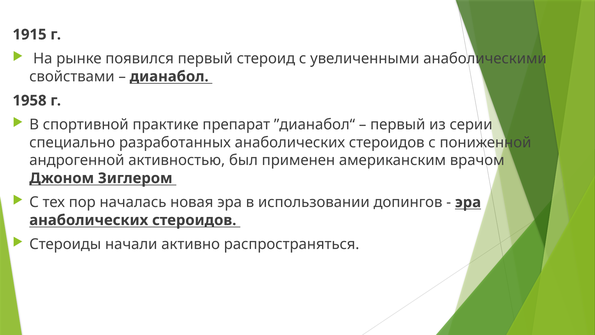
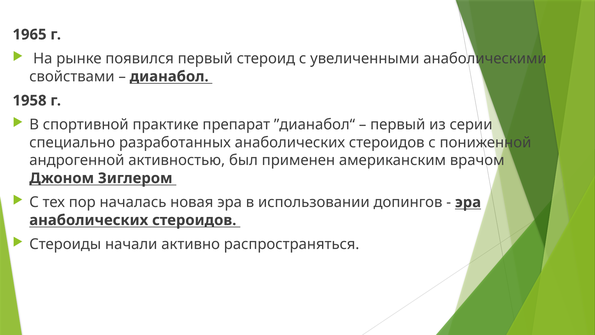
1915: 1915 -> 1965 (30, 35)
